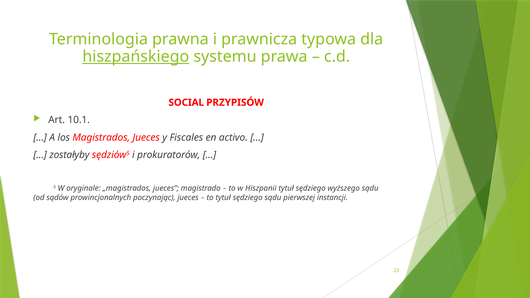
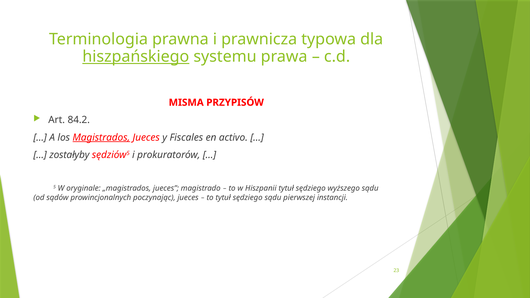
SOCIAL: SOCIAL -> MISMA (186, 103)
10.1: 10.1 -> 84.2 (79, 120)
Magistrados underline: none -> present (101, 137)
